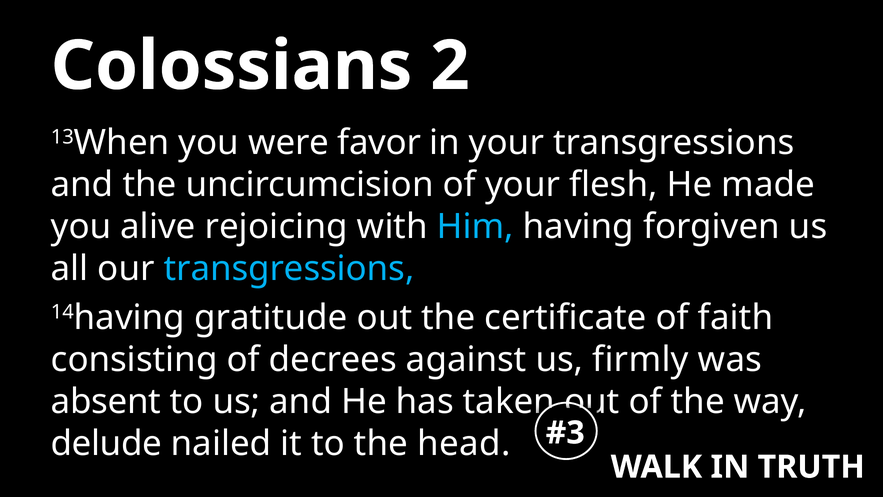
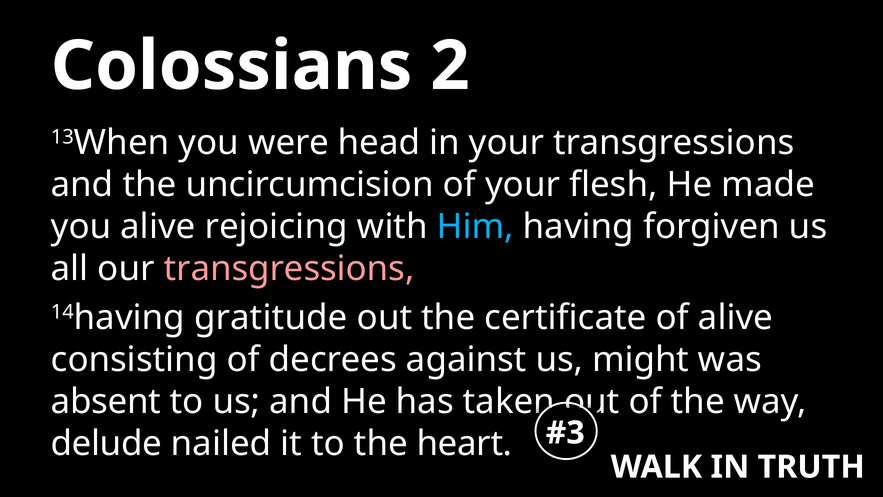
favor: favor -> head (379, 143)
transgressions colour: light blue -> pink (289, 268)
of faith: faith -> alive (736, 317)
firmly: firmly -> might (641, 359)
head: head -> heart (464, 443)
